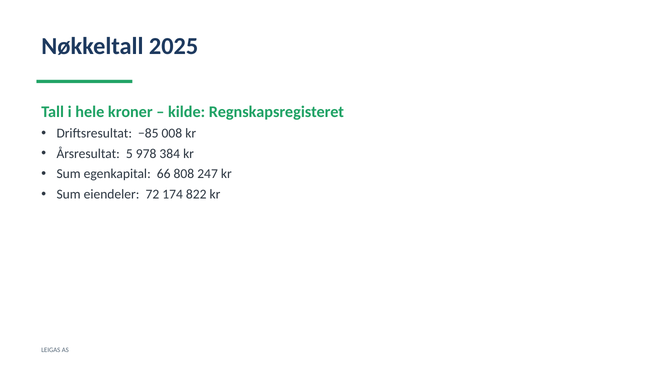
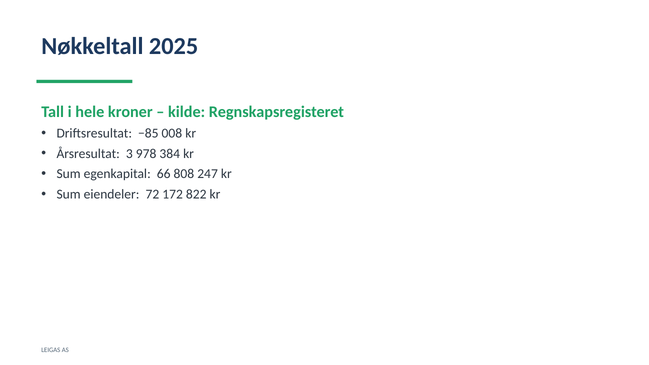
5: 5 -> 3 (129, 154)
174: 174 -> 172 (173, 194)
